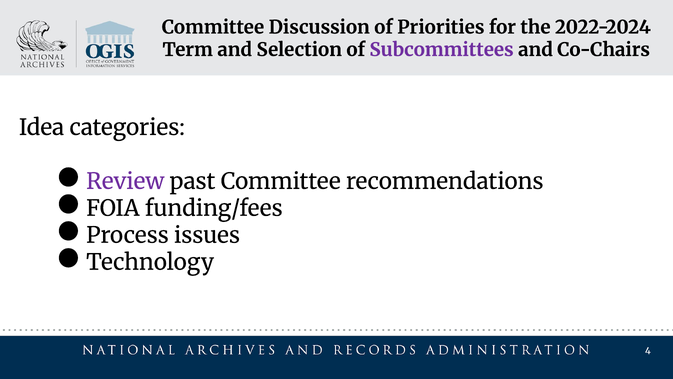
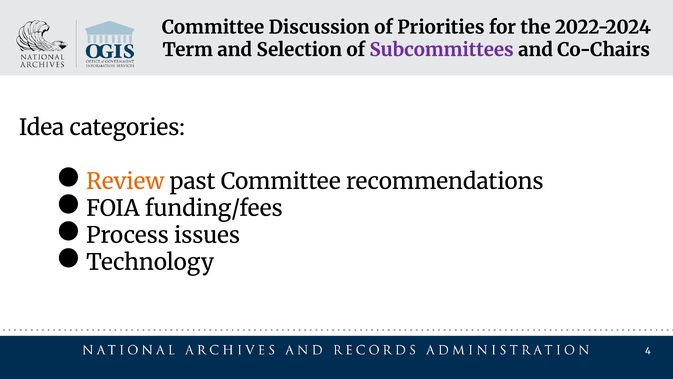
Review colour: purple -> orange (125, 181)
